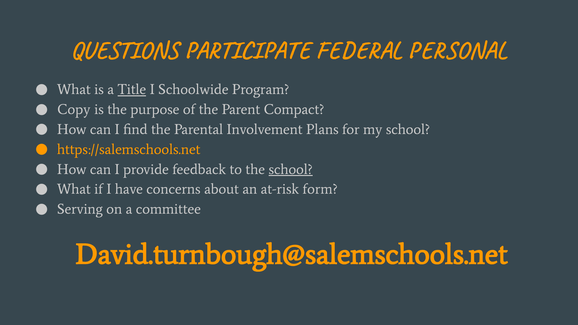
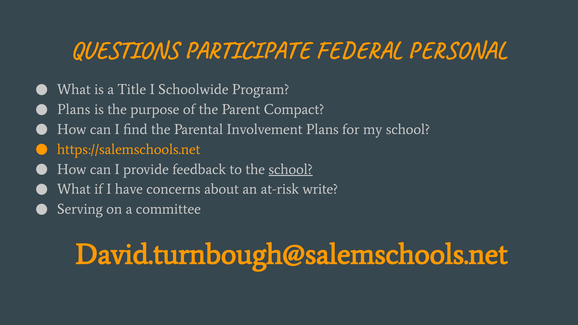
Title underline: present -> none (132, 90)
Copy: Copy -> Plans (74, 110)
form: form -> write (320, 189)
